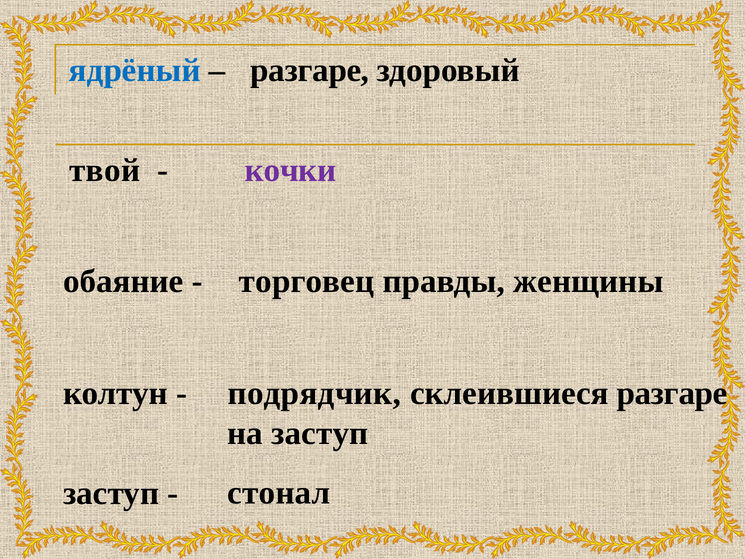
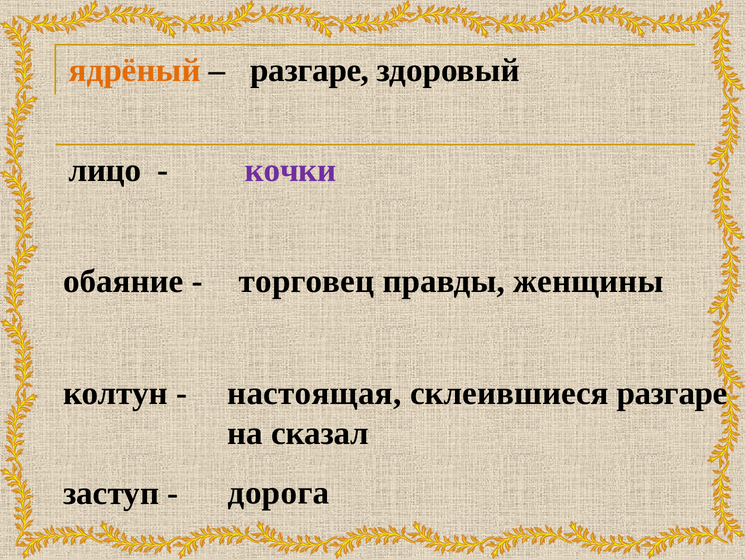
ядрёный colour: blue -> orange (135, 70)
твой: твой -> лицо (105, 170)
подрядчик: подрядчик -> настоящая (314, 393)
на заступ: заступ -> сказал (320, 433)
стонал: стонал -> дорога (279, 493)
